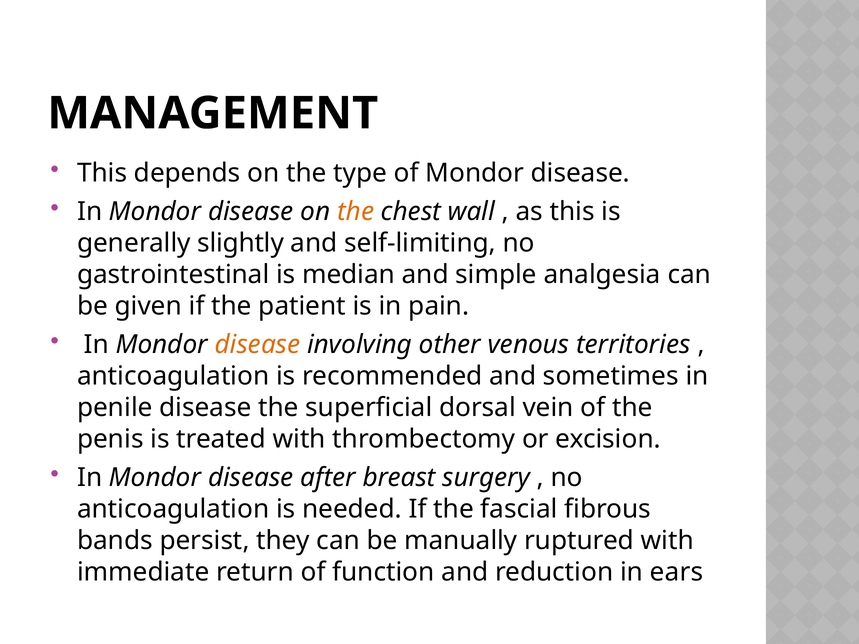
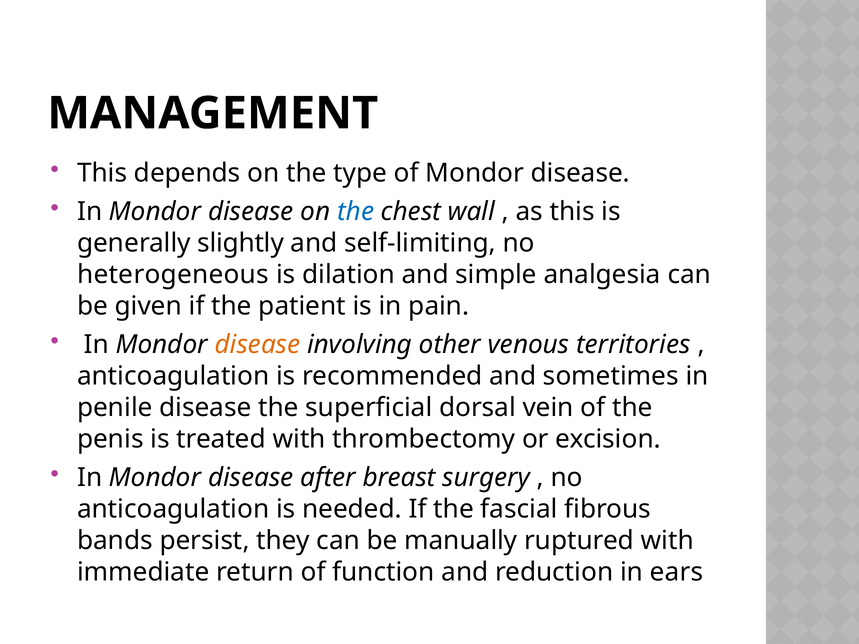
the colour: orange -> blue (356, 212)
gastrointestinal: gastrointestinal -> heterogeneous (173, 275)
median: median -> dilation (348, 275)
